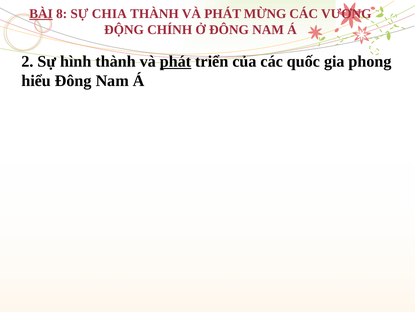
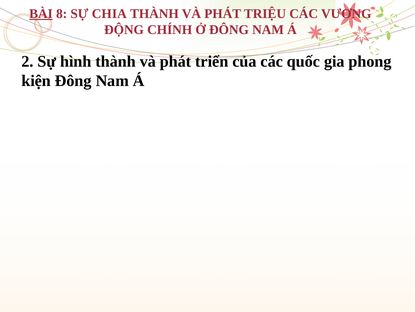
MỪNG: MỪNG -> TRIỆU (265, 14)
phát underline: present -> none (176, 61)
hiểu: hiểu -> kiện (36, 81)
